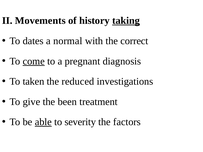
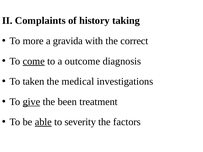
Movements: Movements -> Complaints (40, 21)
taking underline: present -> none (126, 21)
dates: dates -> more (33, 41)
normal: normal -> gravida (68, 41)
pregnant: pregnant -> outcome (82, 61)
reduced: reduced -> medical (78, 82)
give underline: none -> present (31, 102)
